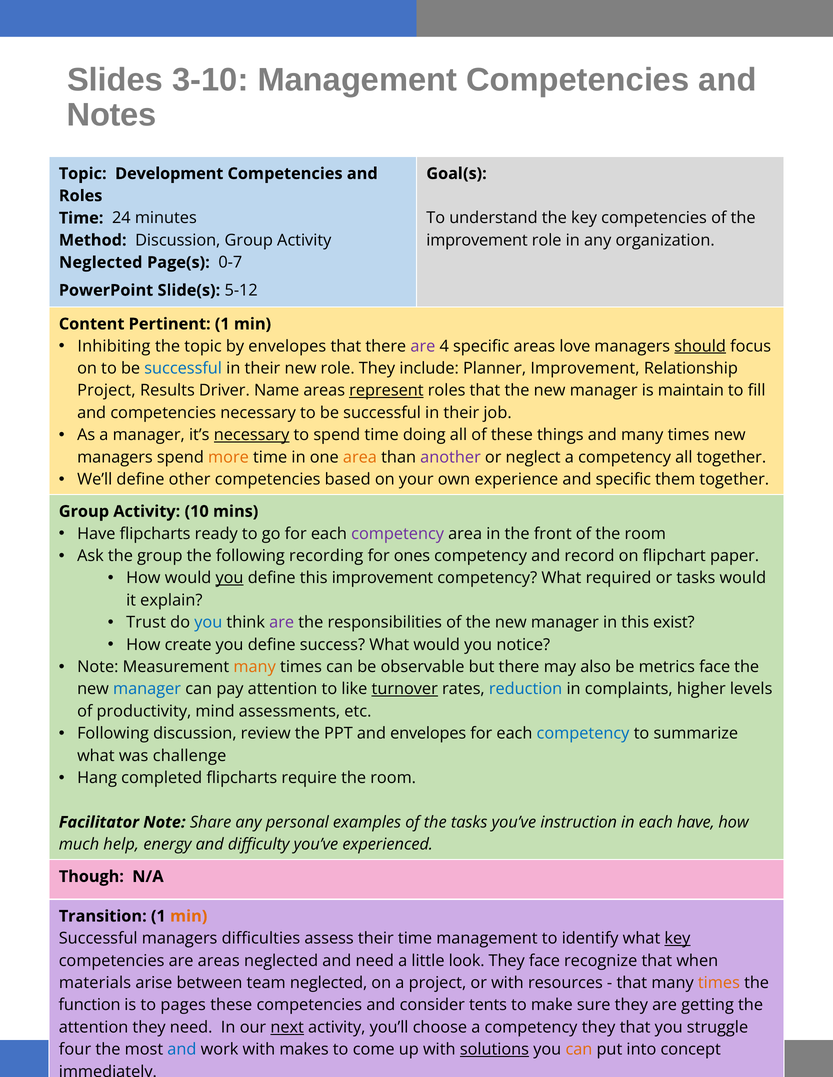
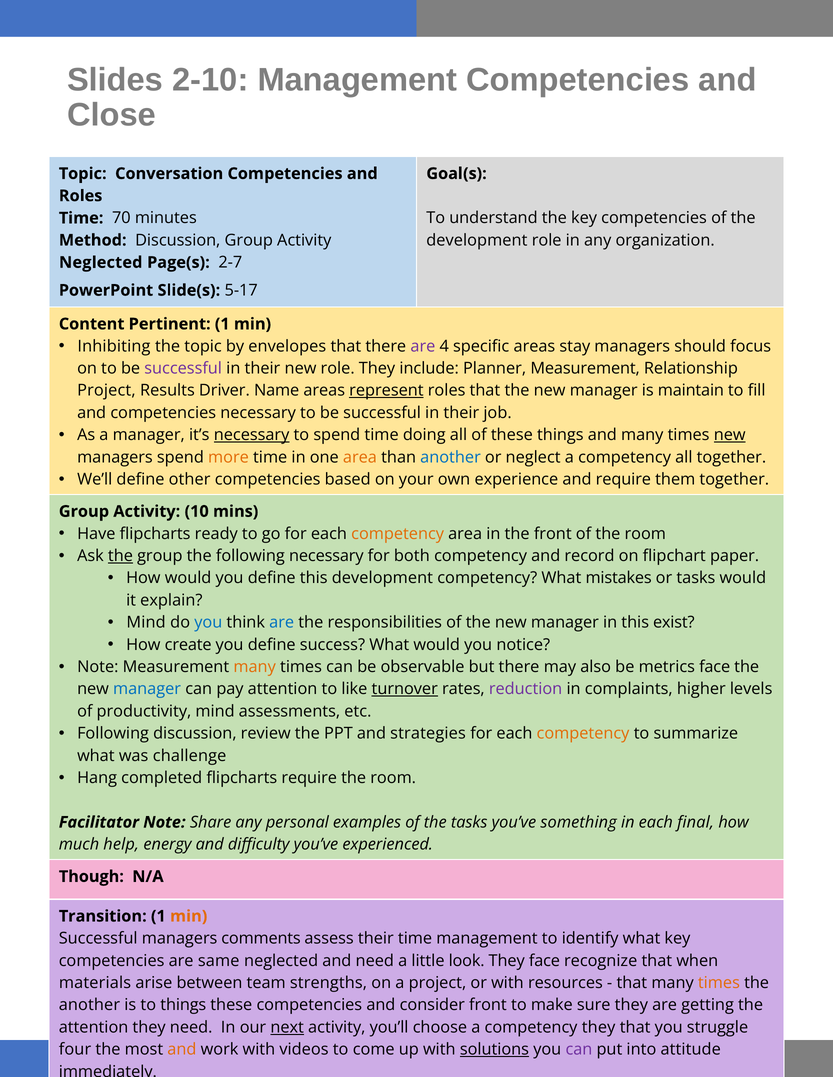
3-10: 3-10 -> 2-10 (210, 80)
Notes: Notes -> Close (111, 115)
Development: Development -> Conversation (169, 174)
24: 24 -> 70 (121, 218)
improvement: improvement -> development (477, 240)
0-7: 0-7 -> 2-7 (230, 263)
5-12: 5-12 -> 5-17 (241, 291)
love: love -> stay (575, 347)
should underline: present -> none (700, 347)
successful colour: blue -> purple (183, 369)
Planner Improvement: Improvement -> Measurement (585, 369)
new underline: none -> present (730, 435)
another colour: purple -> blue (450, 458)
and specific: specific -> require (623, 480)
competency colour: purple -> orange (398, 534)
the underline: none -> present (120, 556)
following recording: recording -> necessary (326, 556)
ones: ones -> both (412, 556)
you underline: present -> none (230, 579)
this improvement: improvement -> development (382, 579)
required: required -> mistakes (619, 579)
Trust: Trust -> Mind (146, 623)
are colour: purple -> blue (282, 623)
reduction colour: blue -> purple (526, 690)
and envelopes: envelopes -> strategies (428, 734)
competency colour: blue -> orange (583, 734)
instruction: instruction -> something (579, 823)
each have: have -> final (696, 823)
difficulties: difficulties -> comments (261, 939)
key underline: present -> none (677, 939)
are areas: areas -> same (219, 962)
team neglected: neglected -> strengths (328, 984)
function: function -> another (89, 1006)
to pages: pages -> things (183, 1006)
consider tents: tents -> front (488, 1006)
and colour: blue -> orange (182, 1050)
makes: makes -> videos (304, 1050)
can colour: orange -> purple (579, 1050)
concept: concept -> attitude (691, 1050)
